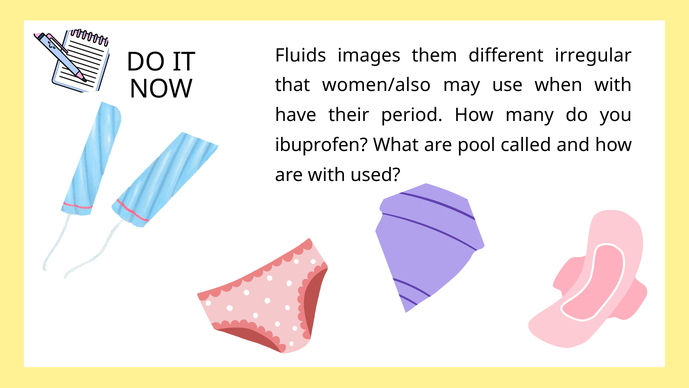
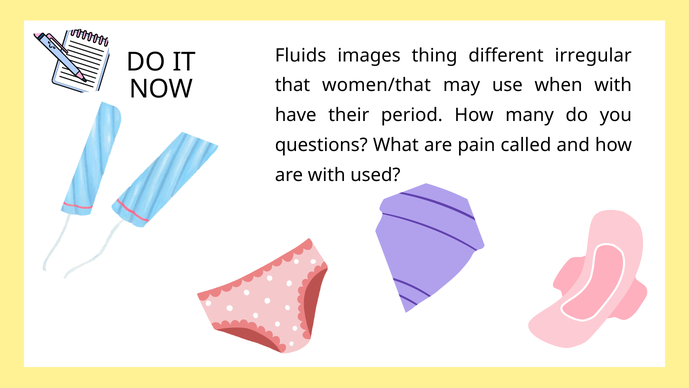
them: them -> thing (435, 55)
women/also: women/also -> women/that (376, 85)
ibuprofen: ibuprofen -> questions (321, 145)
pool: pool -> pain (476, 145)
